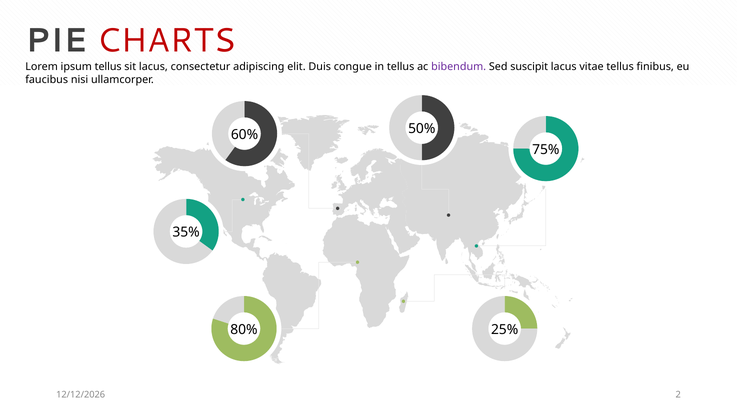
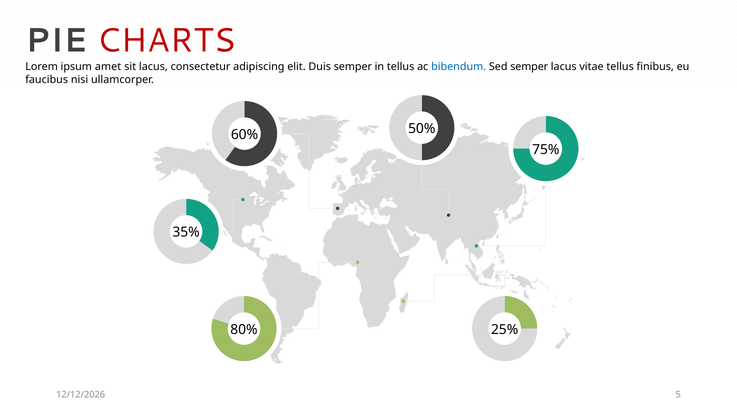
ipsum tellus: tellus -> amet (108, 67)
Duis congue: congue -> semper (353, 67)
bibendum colour: purple -> blue (459, 67)
Sed suscipit: suscipit -> semper (529, 67)
2: 2 -> 5 (678, 395)
